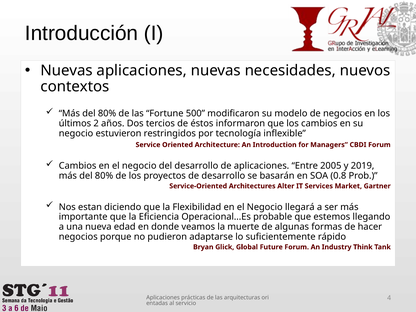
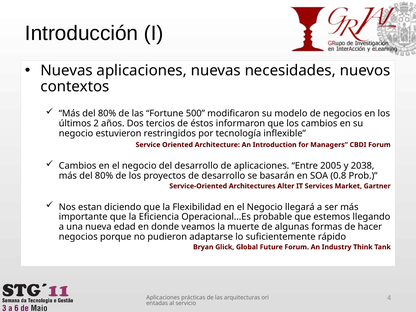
2019: 2019 -> 2038 (363, 166)
